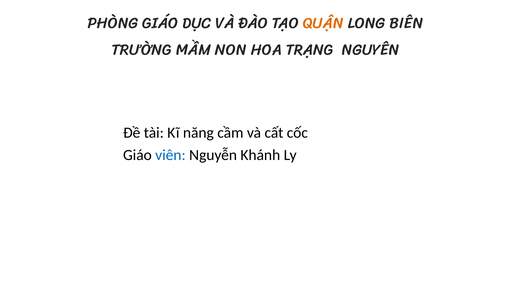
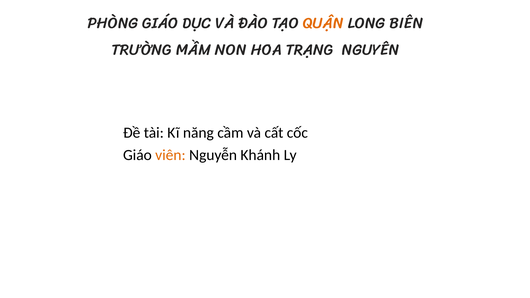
viên colour: blue -> orange (170, 155)
